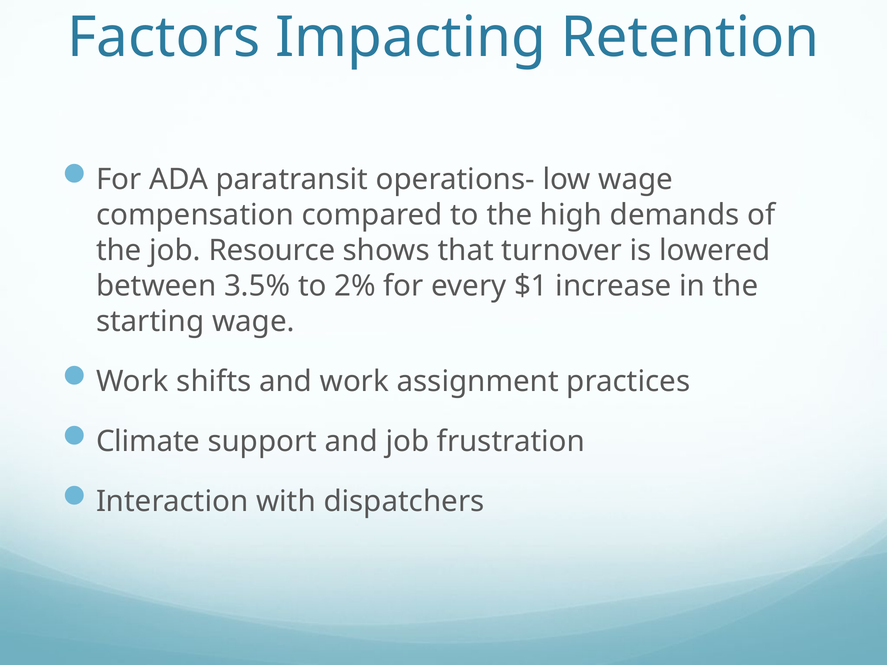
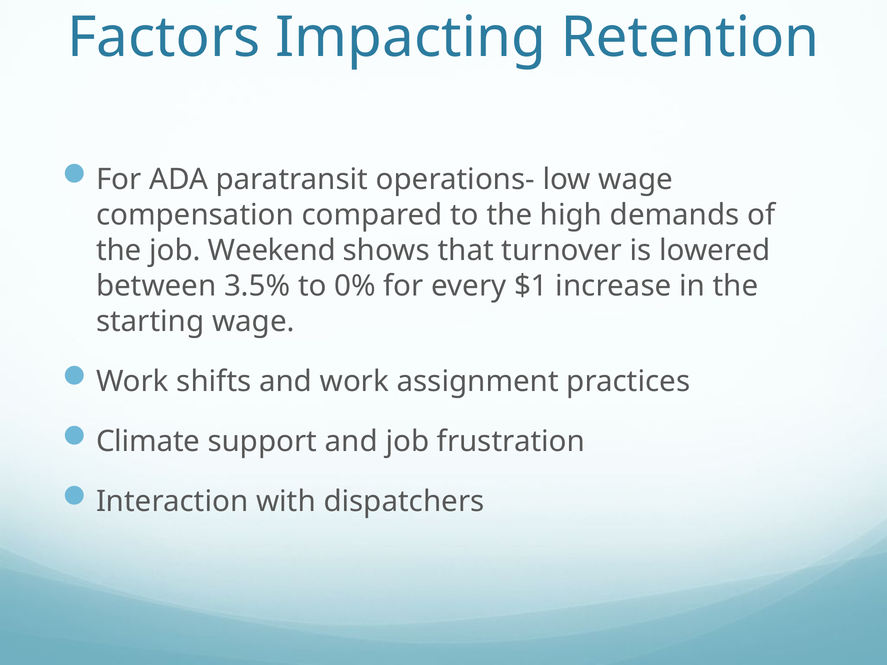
Resource: Resource -> Weekend (272, 250)
2%: 2% -> 0% (355, 286)
